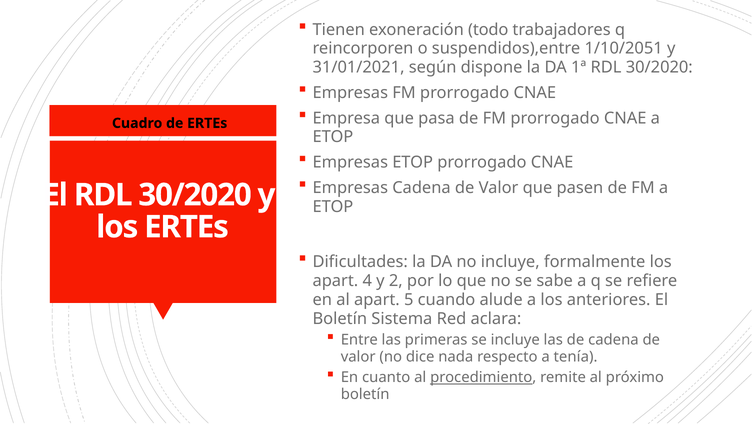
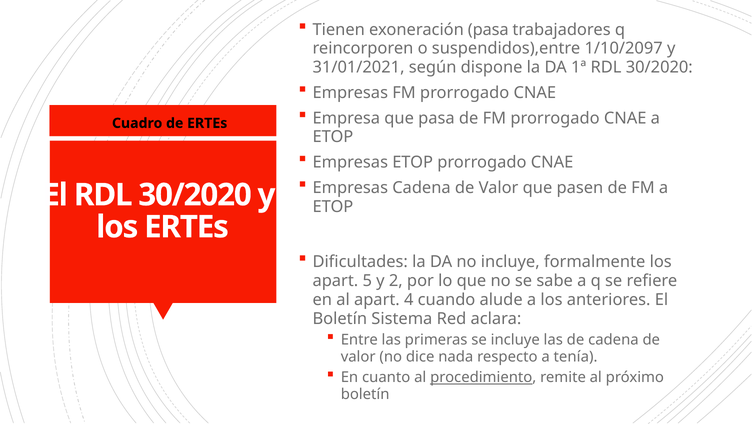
exoneración todo: todo -> pasa (488, 30)
1/10/2051: 1/10/2051 -> 1/10/2097 (624, 49)
4: 4 -> 5 (367, 281)
5: 5 -> 4 (409, 299)
